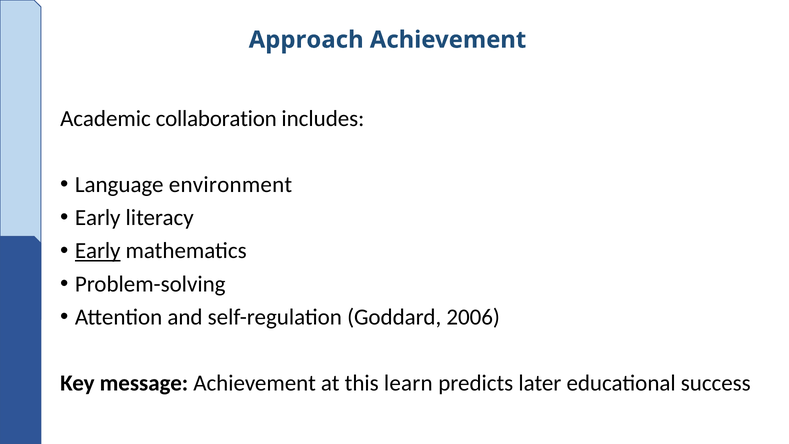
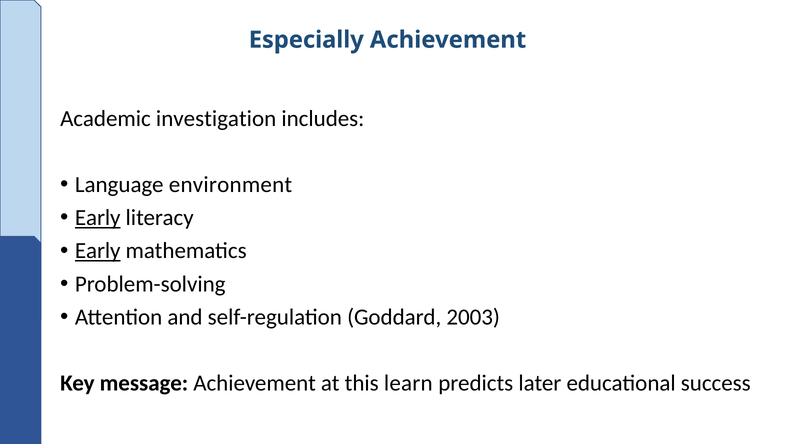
Approach: Approach -> Especially (306, 40)
collaboration: collaboration -> investigation (216, 118)
Early underline: none -> present (98, 218)
2006: 2006 -> 2003 (473, 317)
